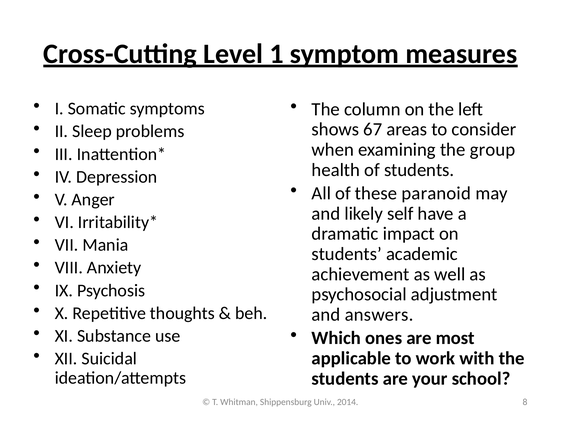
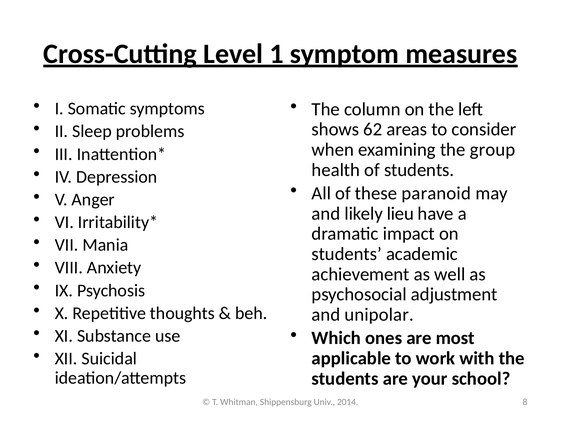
67: 67 -> 62 (373, 129)
self: self -> lieu (400, 213)
answers: answers -> unipolar (379, 314)
